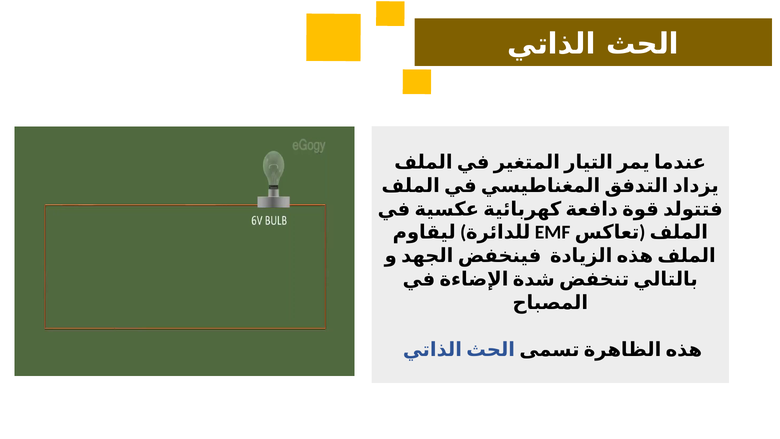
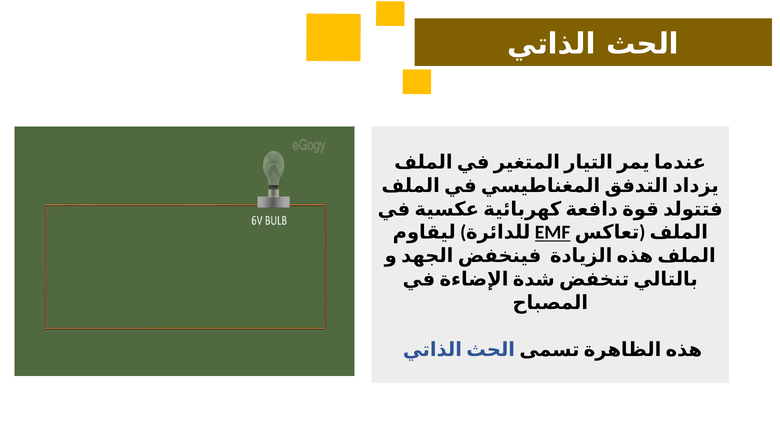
EMF underline: none -> present (553, 232)
